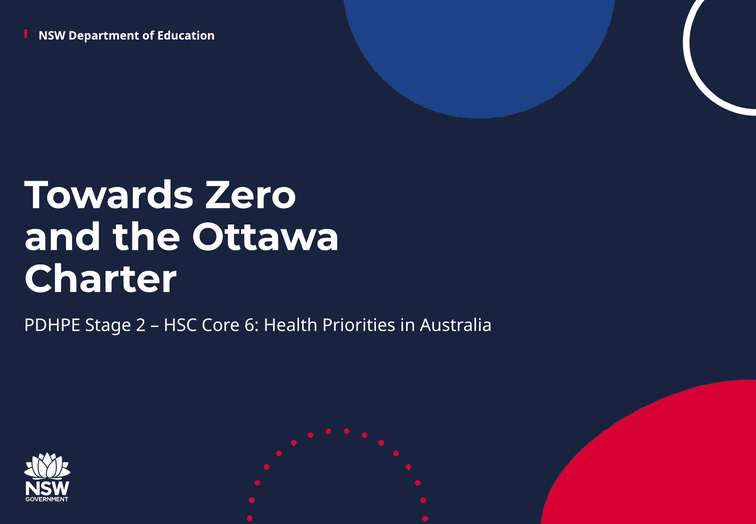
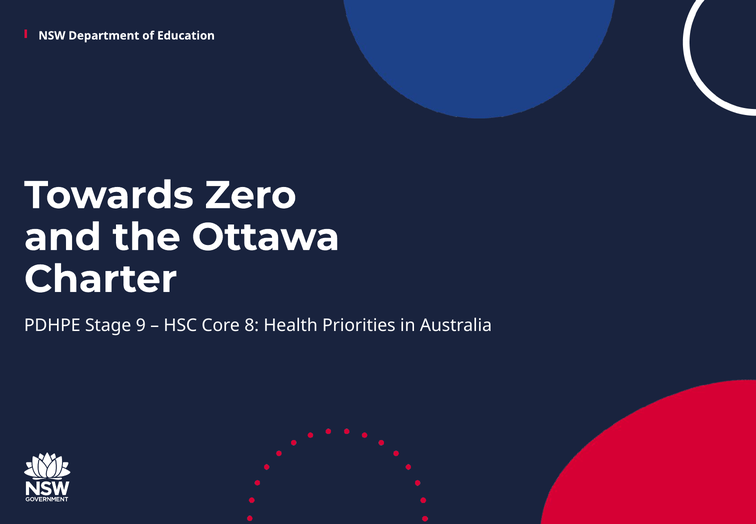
2: 2 -> 9 (141, 325)
6: 6 -> 8 (252, 325)
